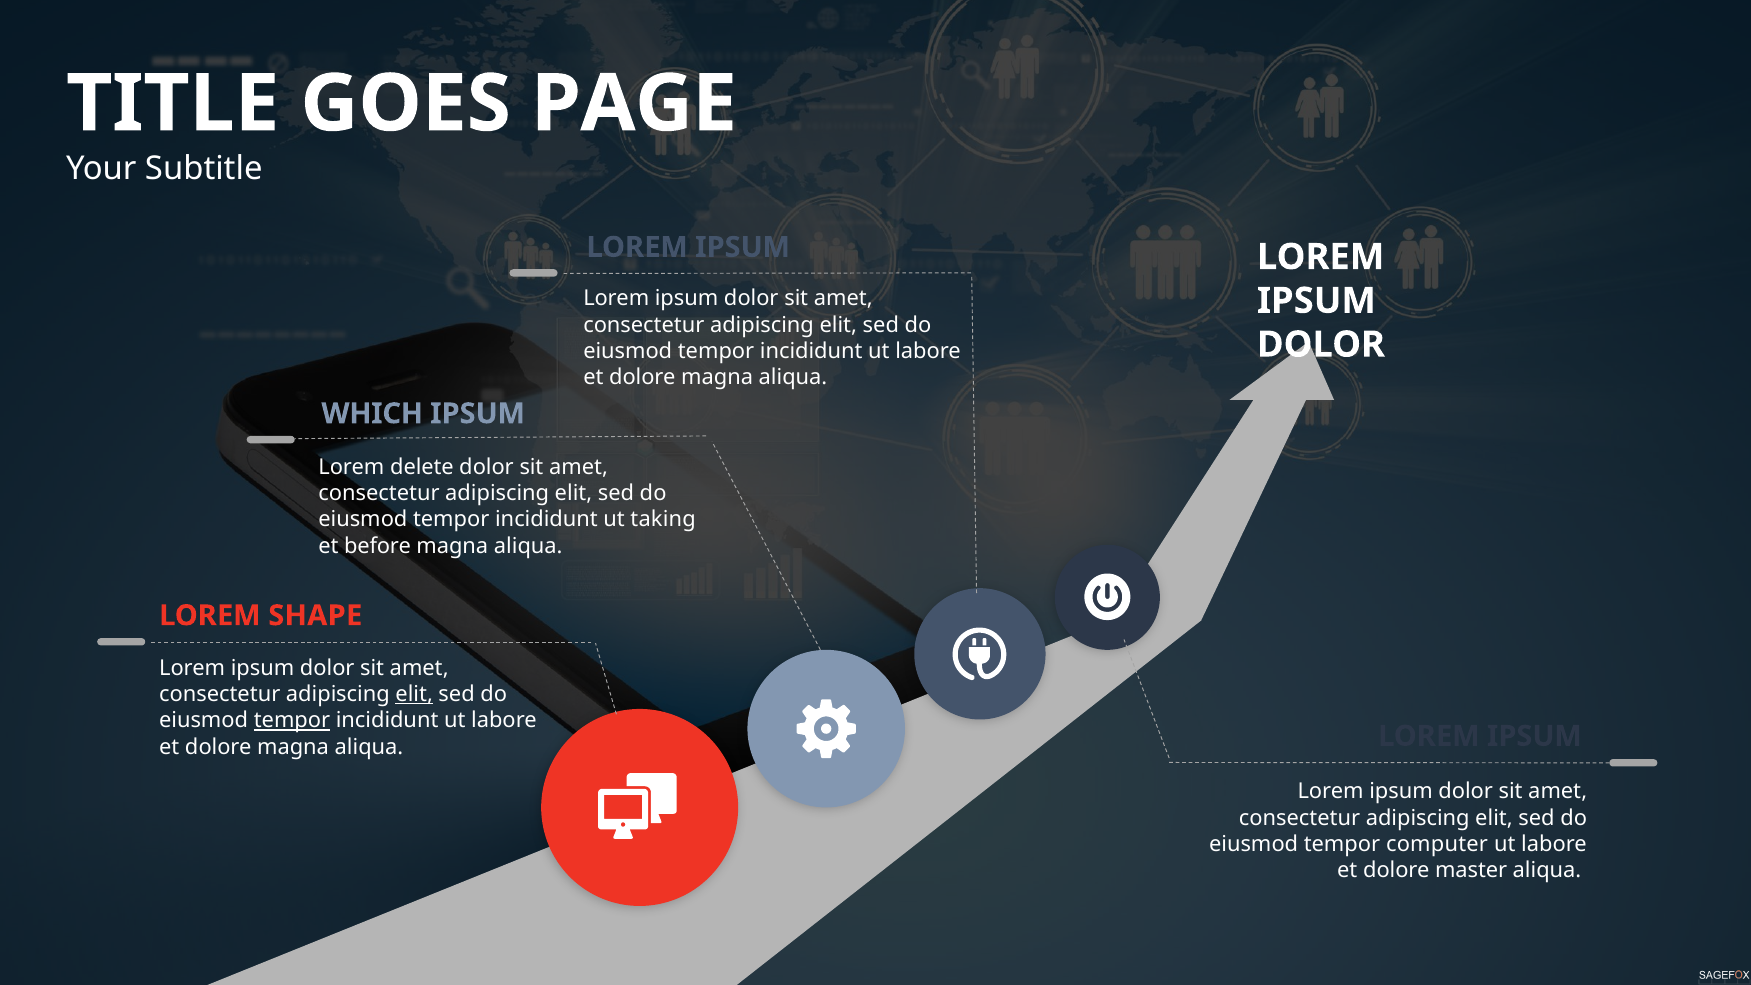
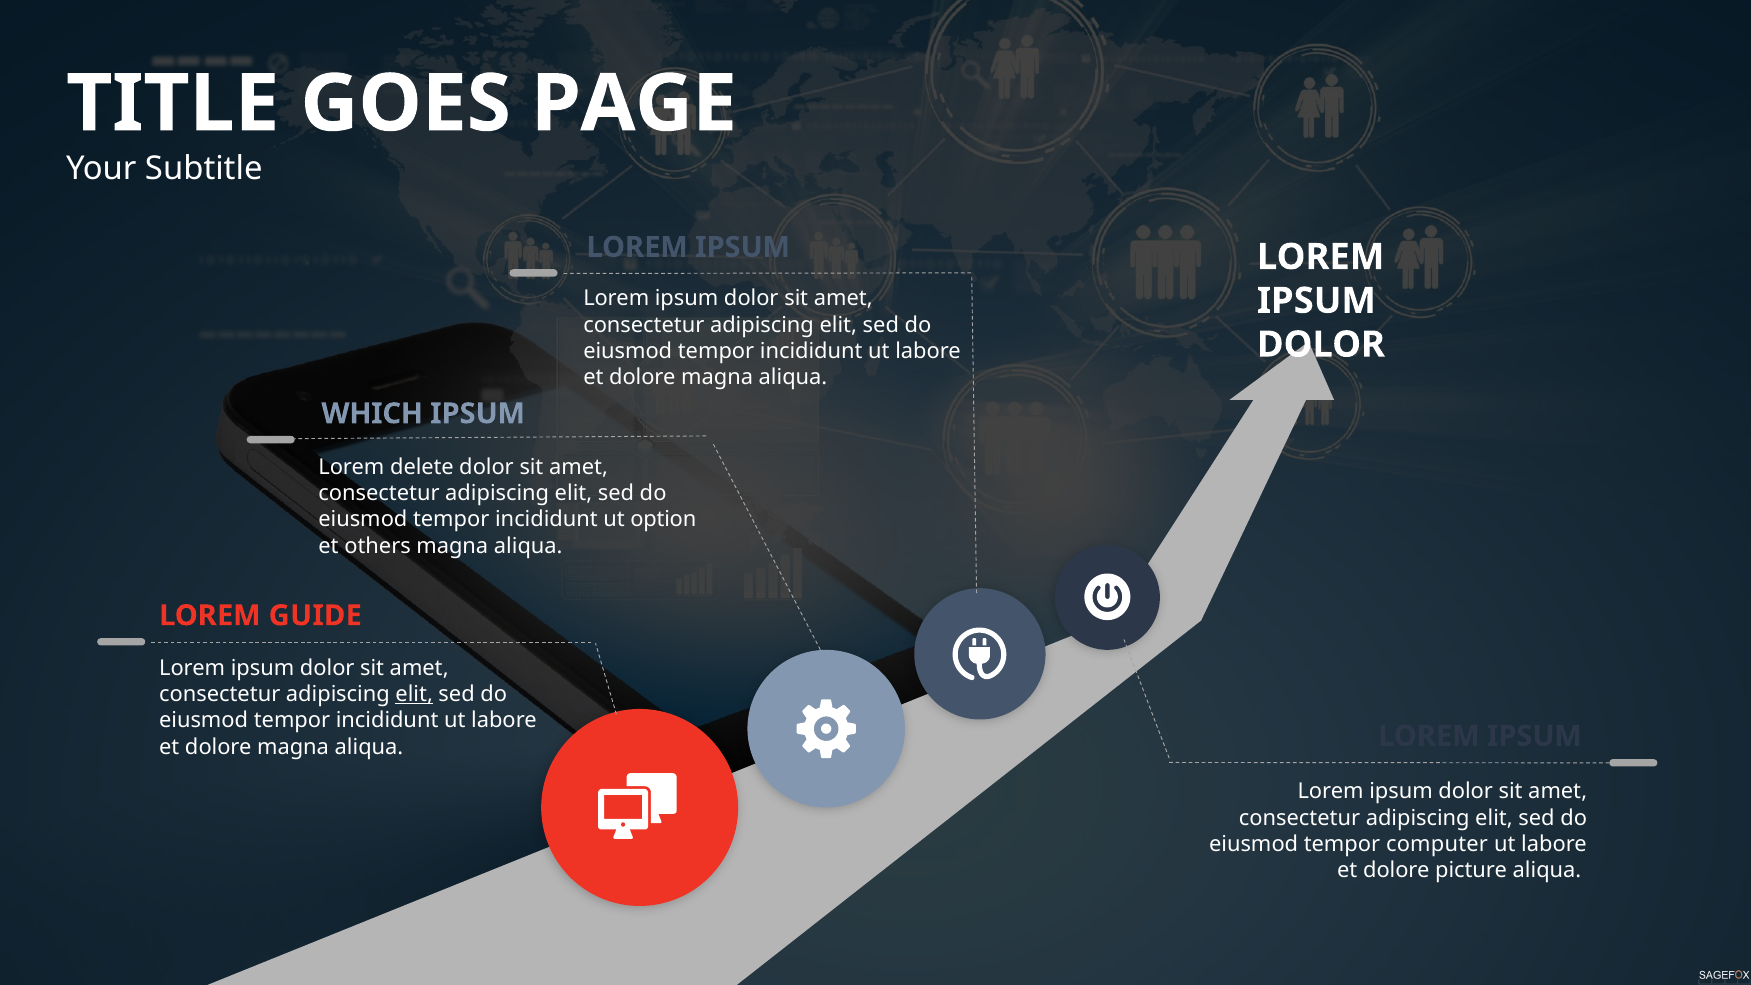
taking: taking -> option (663, 520)
before: before -> others (378, 546)
SHAPE: SHAPE -> GUIDE (315, 616)
tempor underline: present -> none (292, 720)
master: master -> picture (1471, 870)
